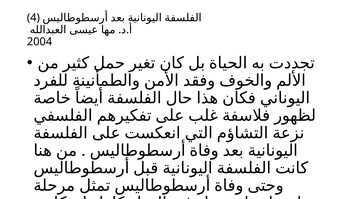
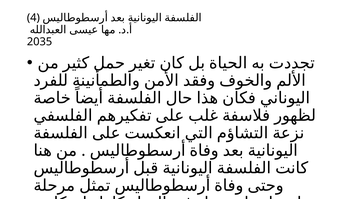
2004: 2004 -> 2035 (40, 42)
